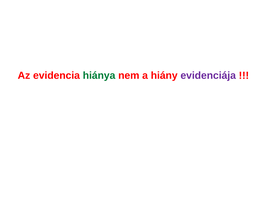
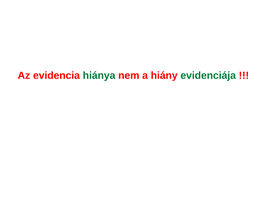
evidenciája colour: purple -> green (208, 76)
